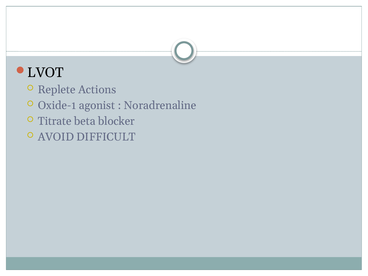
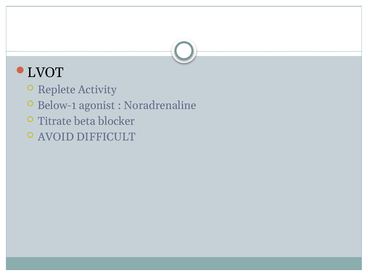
Actions: Actions -> Activity (97, 90)
Oxide-1: Oxide-1 -> Below-1 (57, 105)
